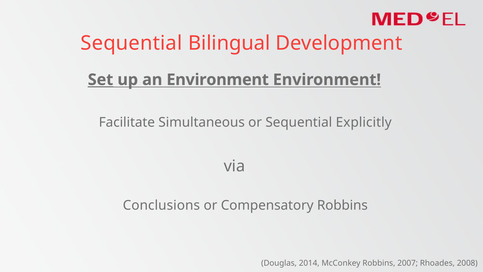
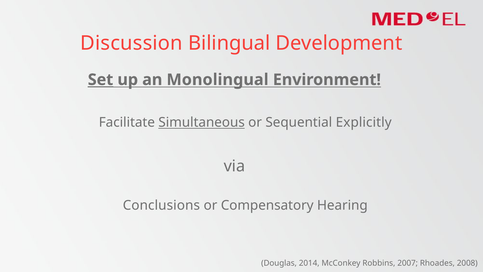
Sequential: Sequential -> Discussion (131, 43)
an Environment: Environment -> Monolingual (218, 80)
Simultaneous underline: none -> present (202, 122)
Compensatory Robbins: Robbins -> Hearing (342, 205)
